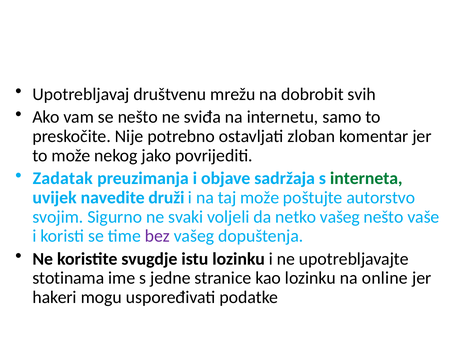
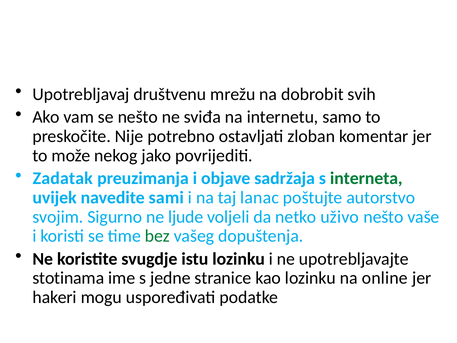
druži: druži -> sami (166, 197)
taj može: može -> lanac (260, 197)
svaki: svaki -> ljude (186, 217)
netko vašeg: vašeg -> uživo (340, 217)
bez colour: purple -> green (157, 236)
